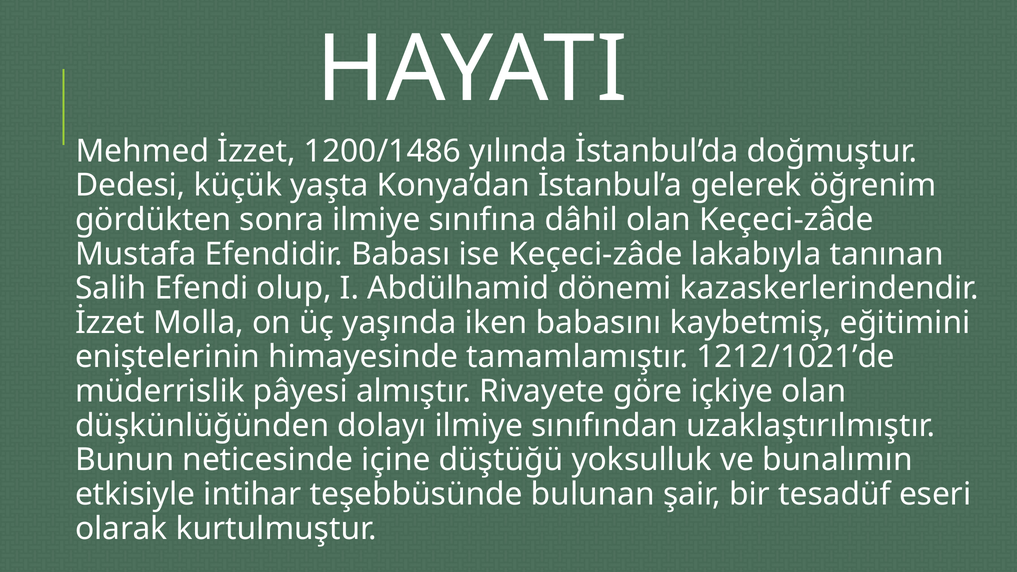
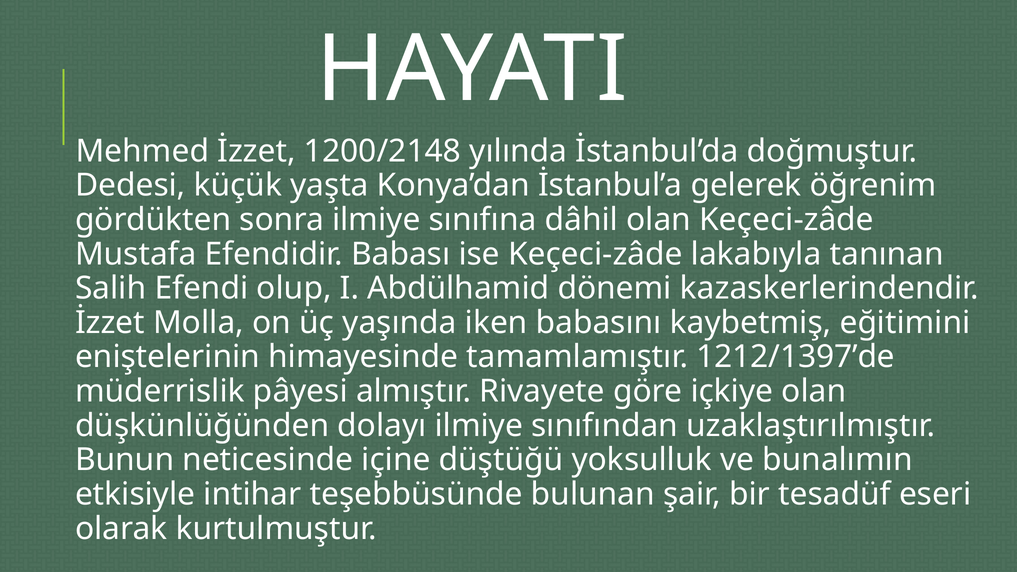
1200/1486: 1200/1486 -> 1200/2148 (383, 151)
1212/1021’de: 1212/1021’de -> 1212/1397’de (796, 357)
